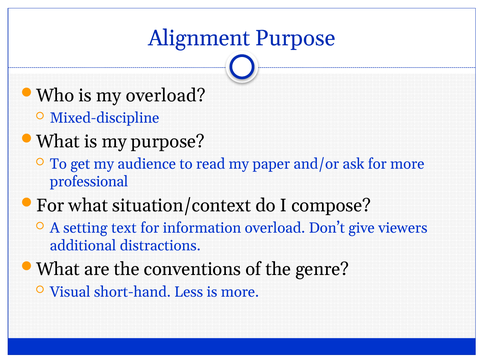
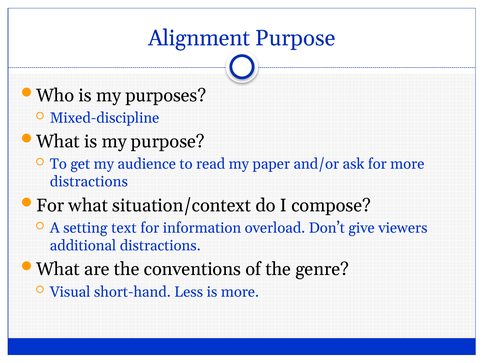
my overload: overload -> purposes (166, 95)
professional: professional -> distractions (89, 182)
